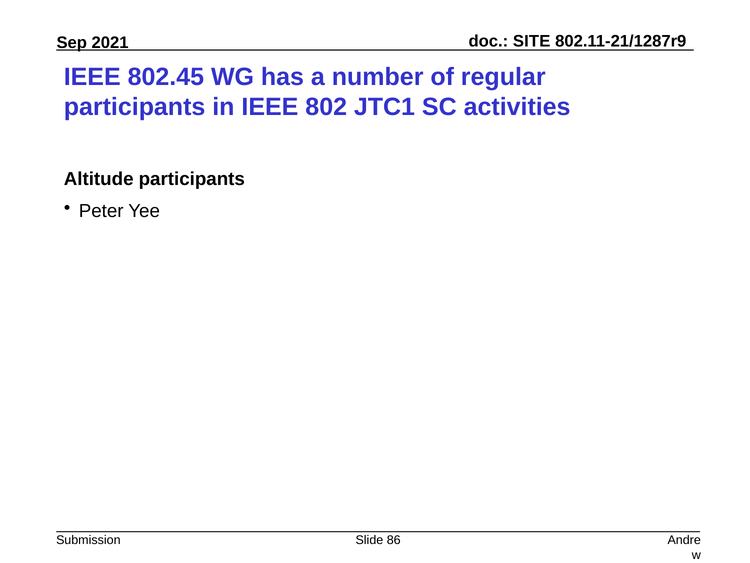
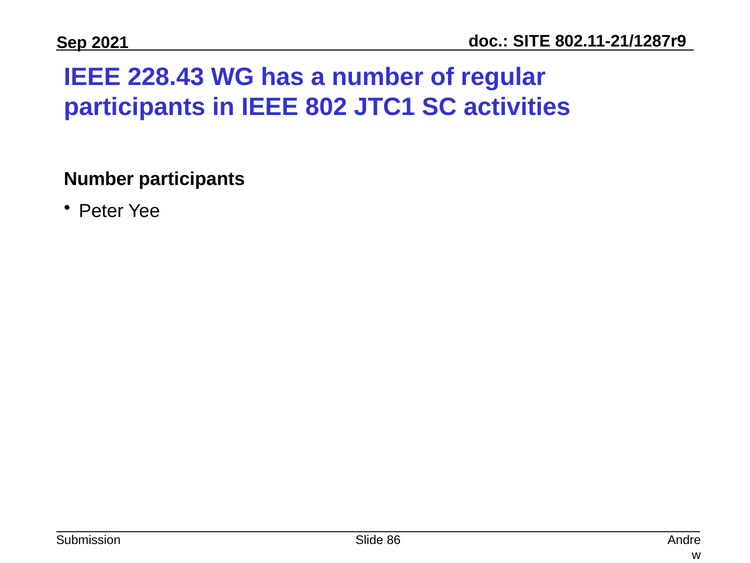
802.45: 802.45 -> 228.43 (166, 77)
Altitude: Altitude -> Number (99, 179)
